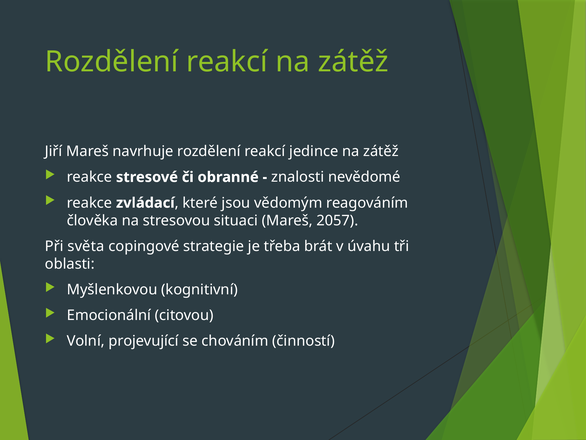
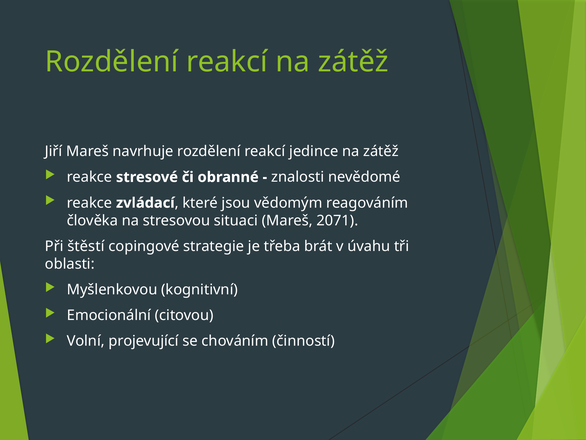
2057: 2057 -> 2071 (337, 220)
světa: světa -> štěstí (86, 246)
